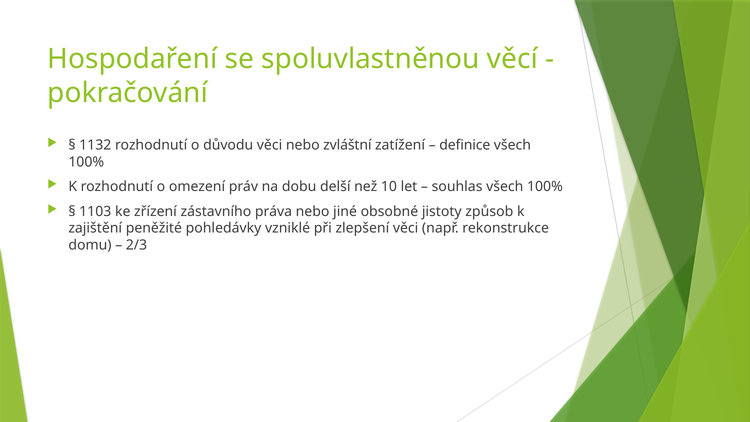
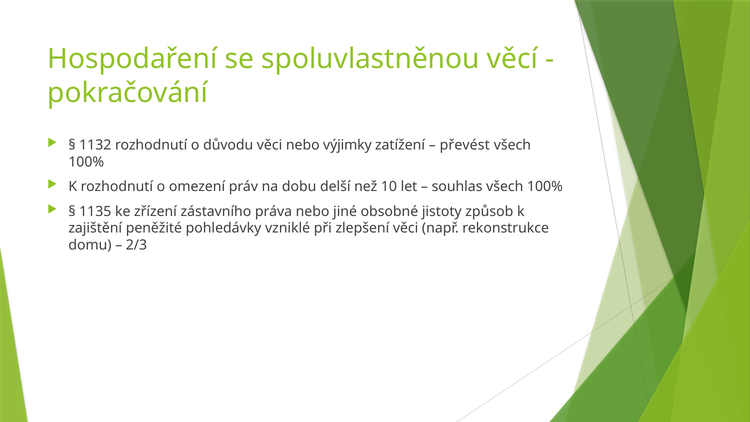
zvláštní: zvláštní -> výjimky (347, 145)
definice: definice -> převést (465, 145)
1103: 1103 -> 1135 (95, 211)
